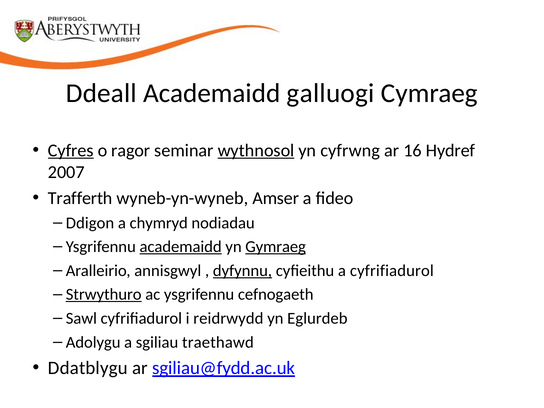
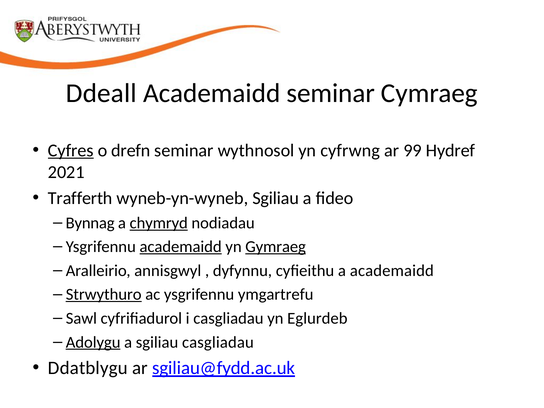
Academaidd galluogi: galluogi -> seminar (331, 93)
ragor: ragor -> drefn (131, 150)
wythnosol underline: present -> none (256, 150)
16: 16 -> 99 (413, 150)
2007: 2007 -> 2021 (66, 172)
wyneb-yn-wyneb Amser: Amser -> Sgiliau (276, 198)
Ddigon: Ddigon -> Bynnag (90, 223)
chymryd underline: none -> present (159, 223)
dyfynnu underline: present -> none (242, 271)
a cyfrifiadurol: cyfrifiadurol -> academaidd (392, 271)
cefnogaeth: cefnogaeth -> ymgartrefu (276, 294)
i reidrwydd: reidrwydd -> casgliadau (228, 318)
Adolygu underline: none -> present (93, 342)
sgiliau traethawd: traethawd -> casgliadau (218, 342)
